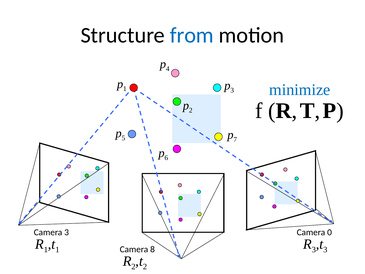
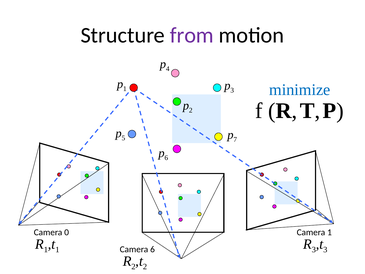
from colour: blue -> purple (192, 35)
Camera 3: 3 -> 0 (67, 232)
Camera 0: 0 -> 1 (330, 232)
Camera 8: 8 -> 6 (153, 249)
